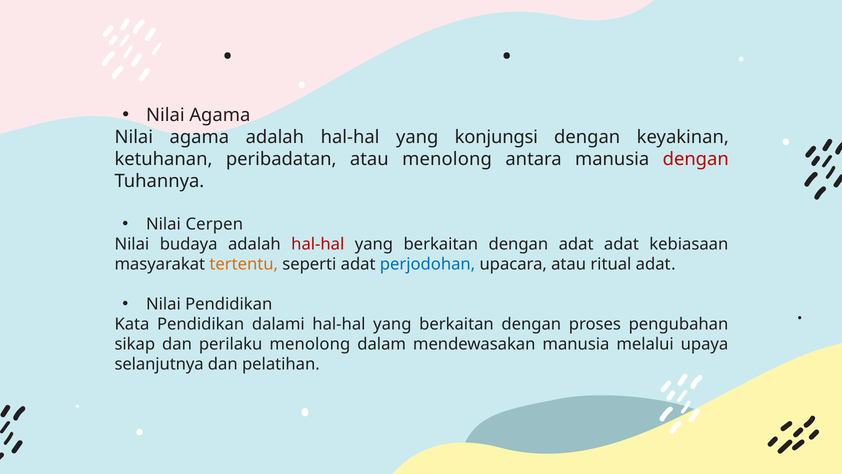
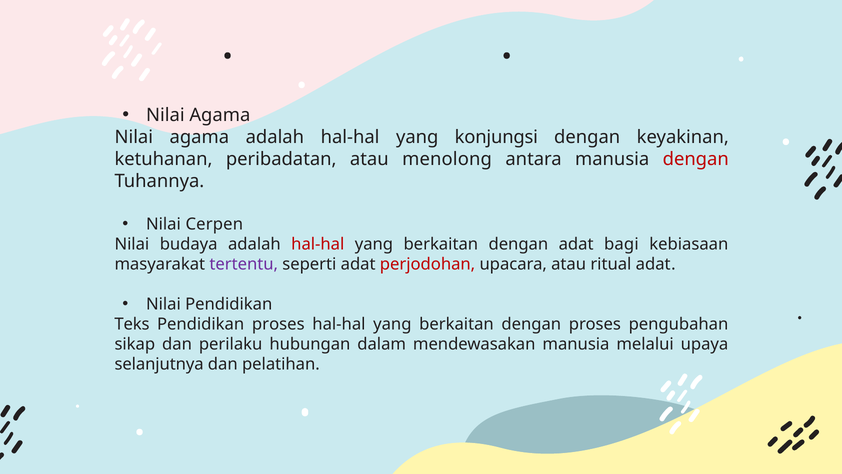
adat adat: adat -> bagi (621, 244)
tertentu colour: orange -> purple (244, 264)
perjodohan colour: blue -> red (428, 264)
Kata: Kata -> Teks (132, 324)
Pendidikan dalami: dalami -> proses (278, 324)
perilaku menolong: menolong -> hubungan (310, 344)
